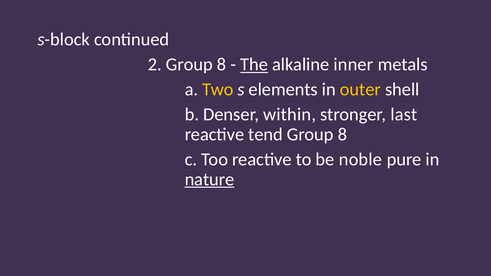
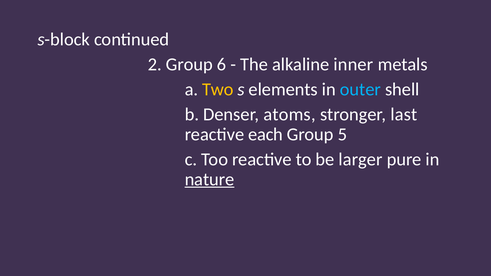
2 Group 8: 8 -> 6 (222, 65)
The underline: present -> none (254, 65)
outer colour: yellow -> light blue (360, 90)
within: within -> atoms (290, 115)
tend: tend -> each (266, 135)
8: 8 -> 5 (342, 135)
noble: noble -> larger (361, 160)
